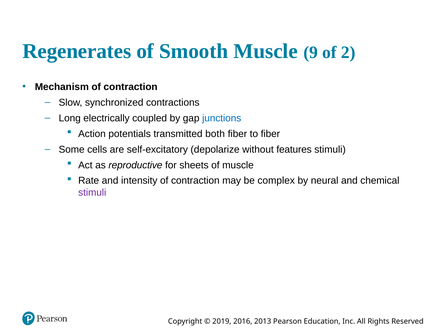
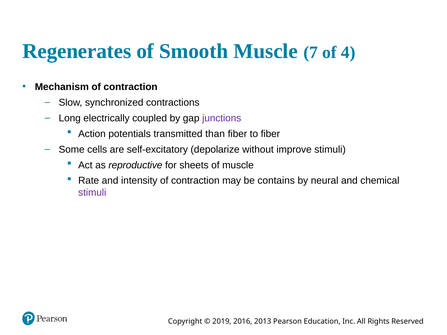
9: 9 -> 7 (311, 52)
2: 2 -> 4 (348, 52)
junctions colour: blue -> purple (222, 118)
both: both -> than (215, 134)
features: features -> improve (294, 150)
complex: complex -> contains (276, 181)
